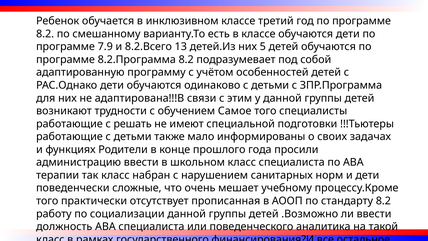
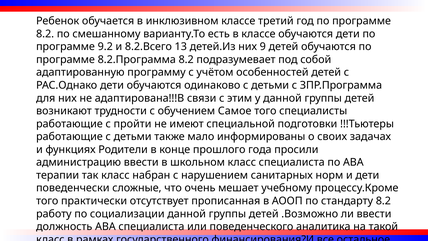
7.9: 7.9 -> 9.2 (105, 47)
5: 5 -> 9 (263, 47)
решать: решать -> пройти (133, 124)
